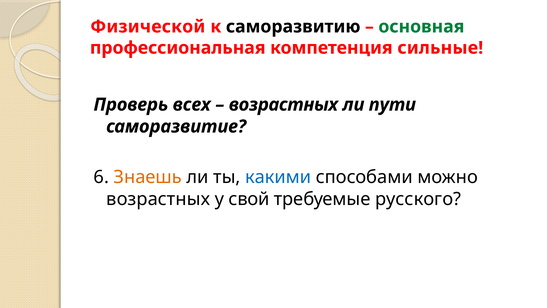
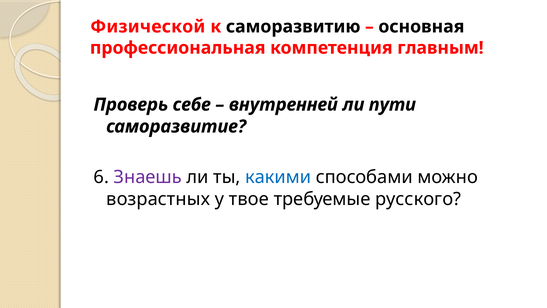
основная colour: green -> black (421, 27)
сильные: сильные -> главным (440, 48)
всех: всех -> себе (192, 105)
возрастных: возрастных -> внутренней (283, 105)
Знаешь colour: orange -> purple (148, 177)
свой: свой -> твое (249, 199)
